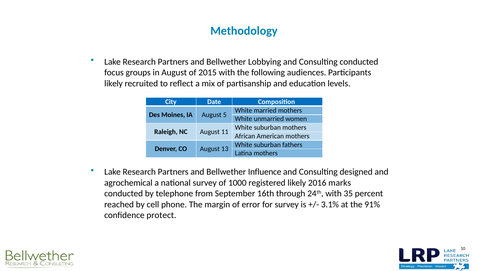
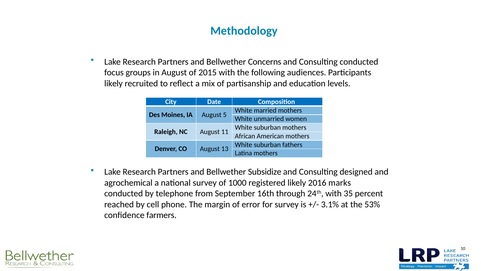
Lobbying: Lobbying -> Concerns (265, 62)
Influence: Influence -> Subsidize (265, 172)
91%: 91% -> 53% (372, 204)
protect: protect -> farmers (162, 215)
